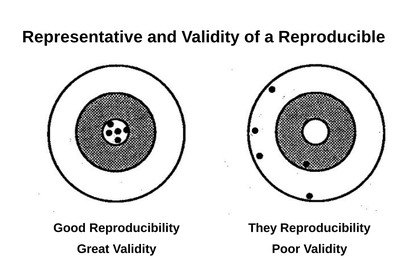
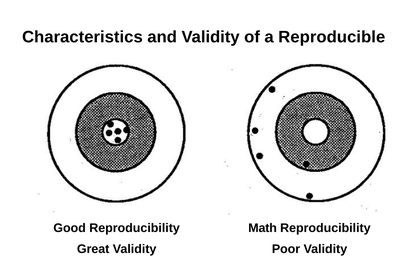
Representative: Representative -> Characteristics (82, 37)
They: They -> Math (263, 228)
